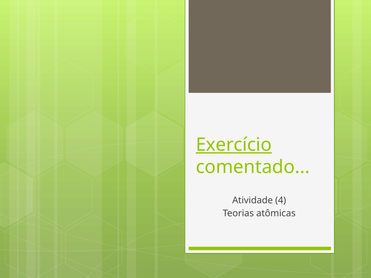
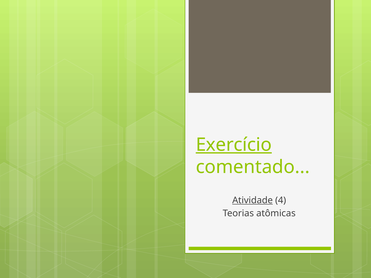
Atividade underline: none -> present (253, 200)
